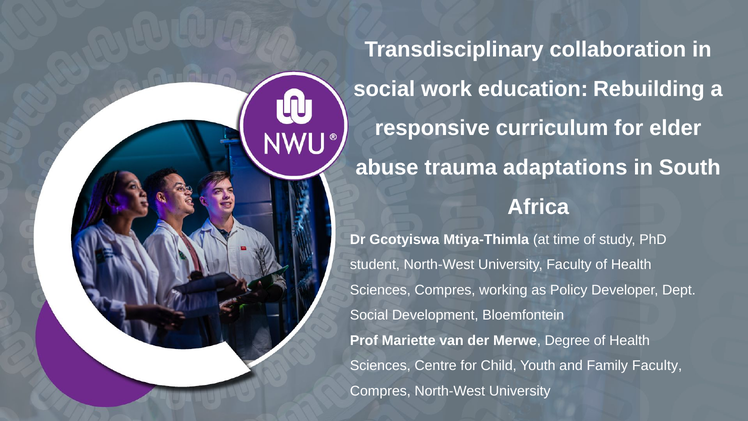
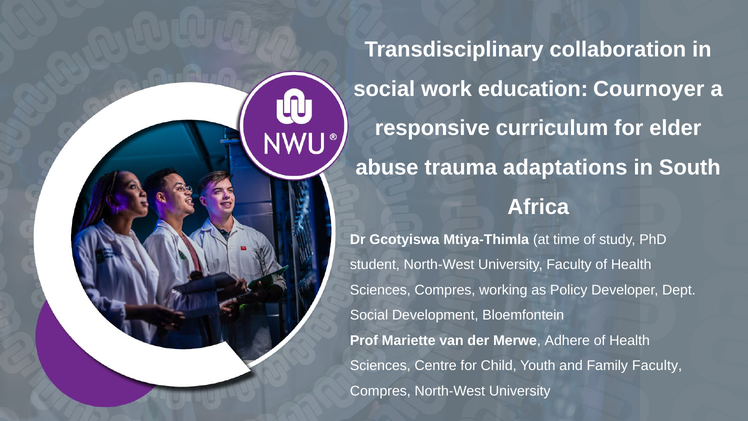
Rebuilding: Rebuilding -> Cournoyer (649, 89)
Degree: Degree -> Adhere (567, 340)
